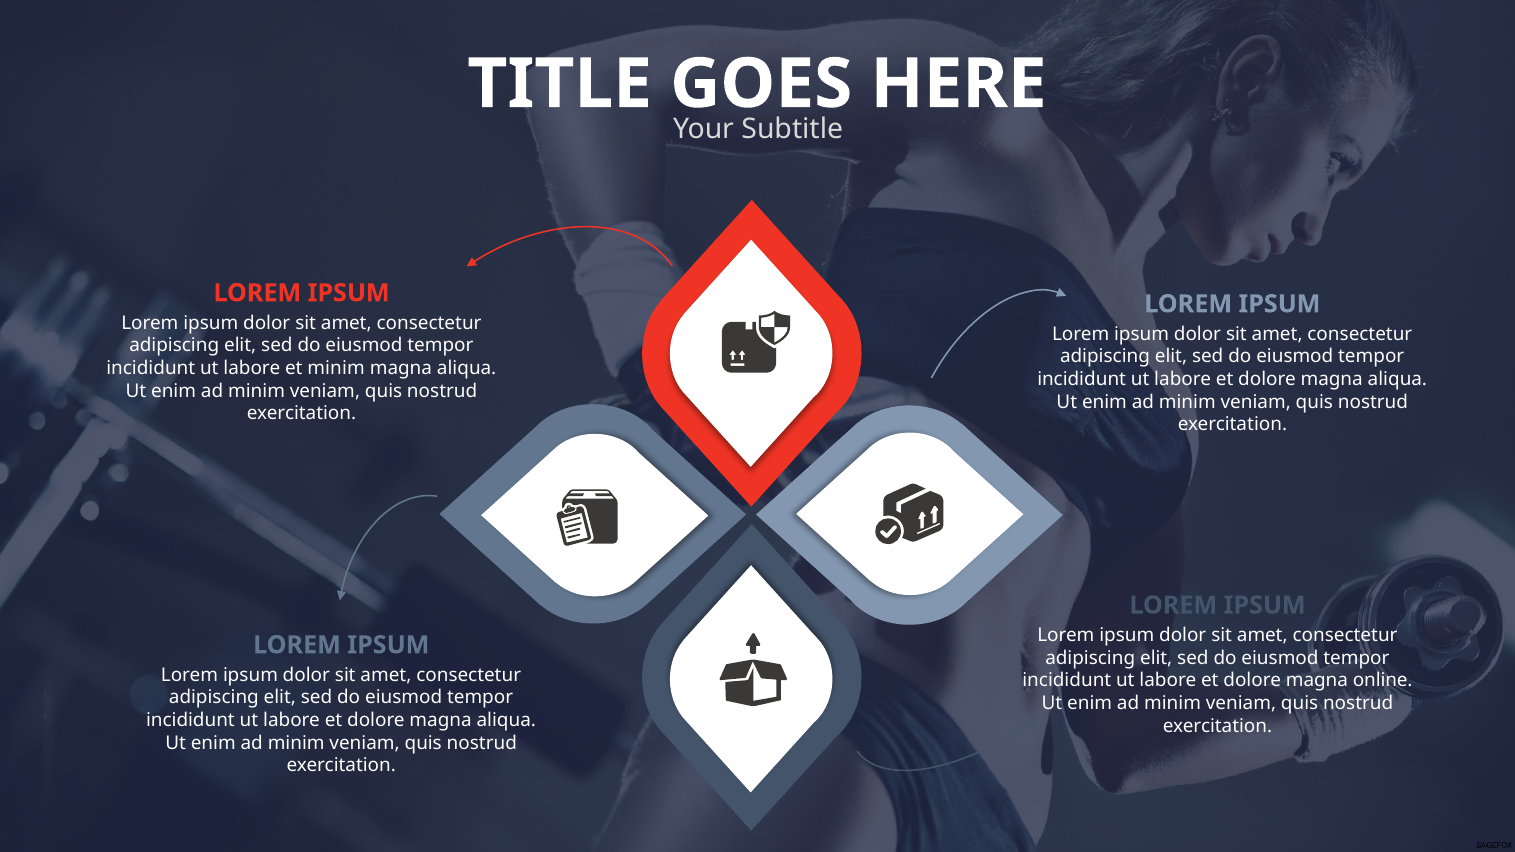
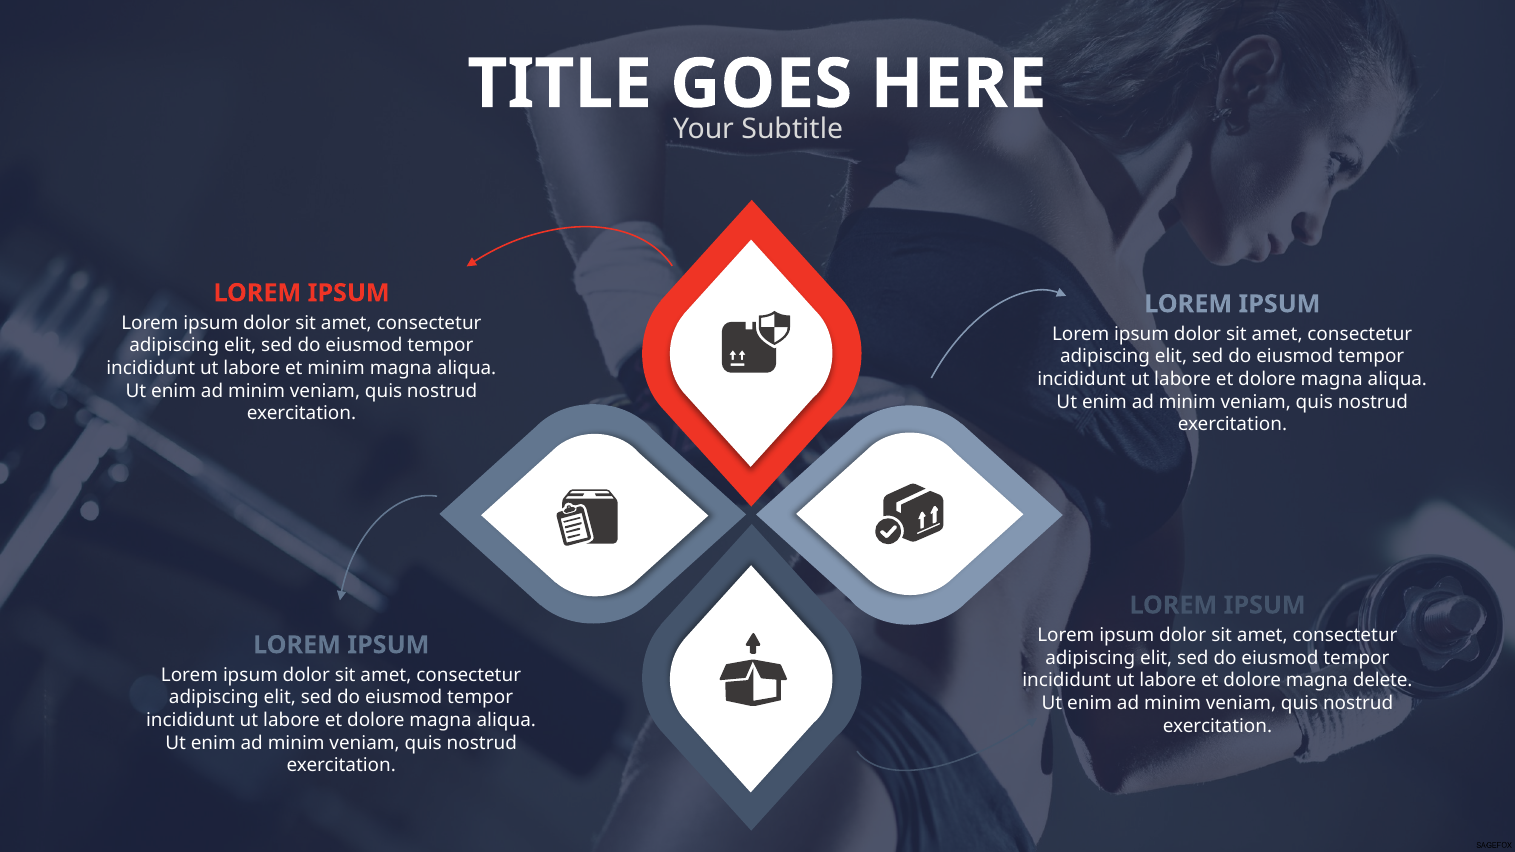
online: online -> delete (1383, 681)
